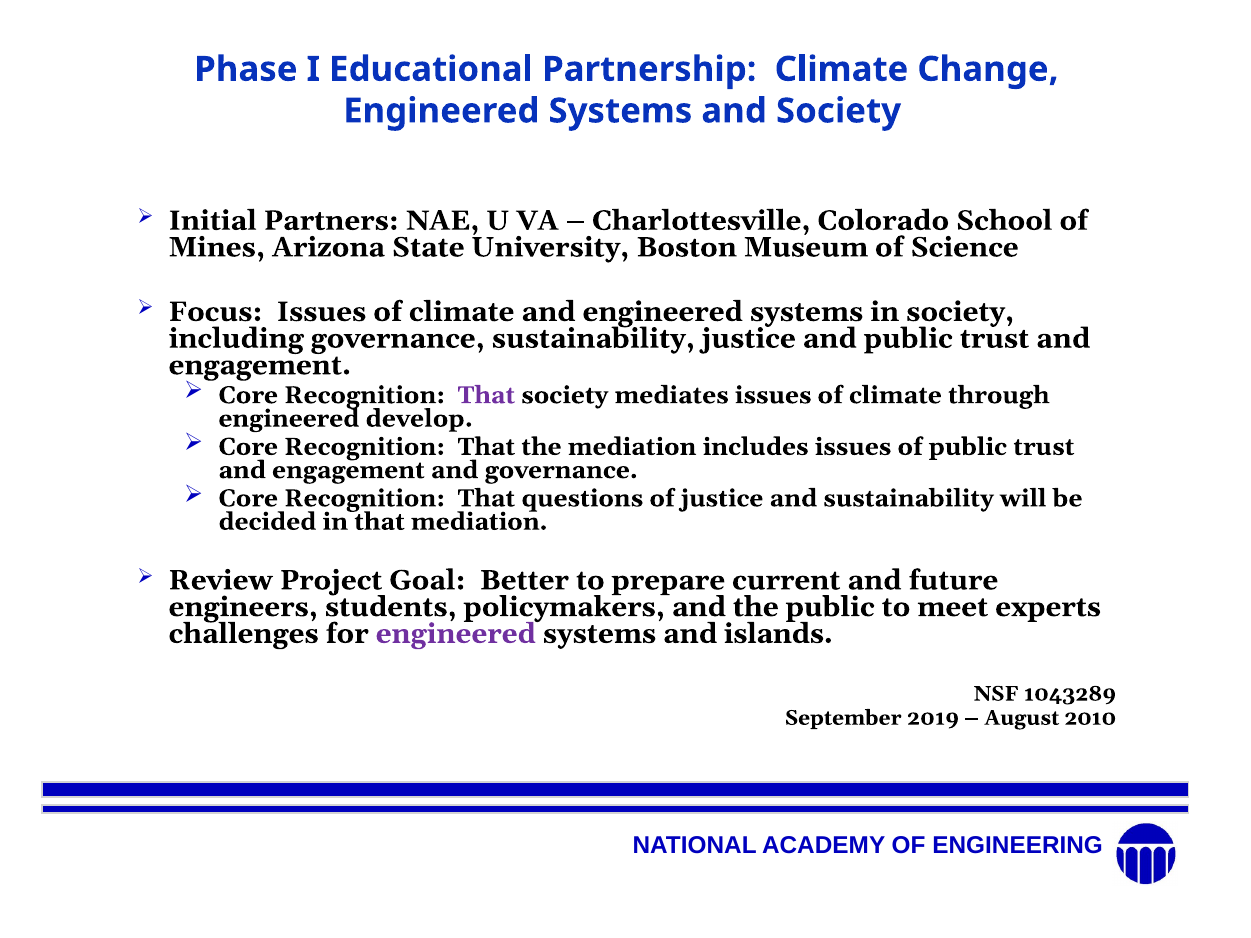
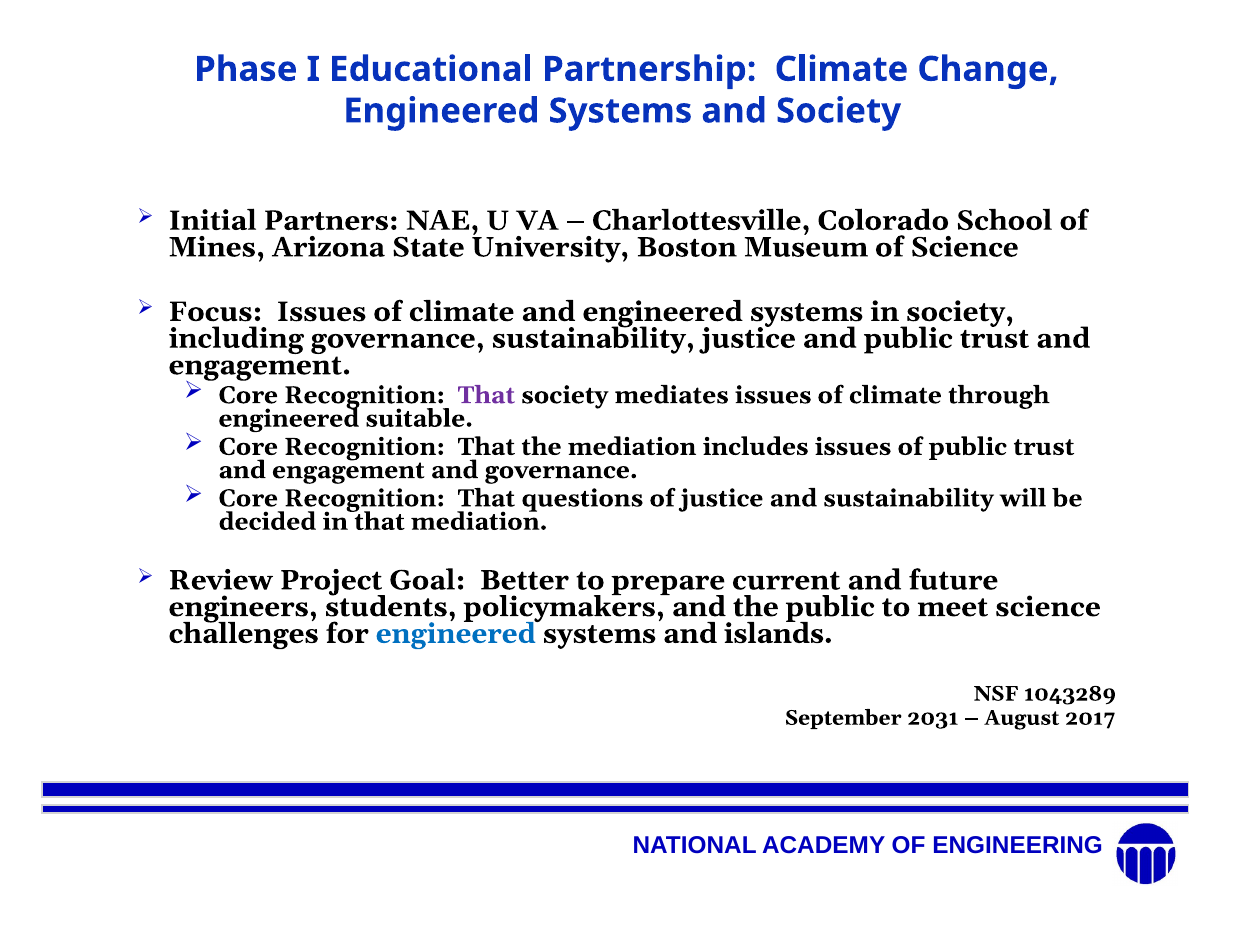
develop: develop -> suitable (419, 419)
meet experts: experts -> science (1048, 607)
engineered colour: purple -> blue (456, 634)
2019: 2019 -> 2031 (933, 718)
2010: 2010 -> 2017 (1090, 718)
